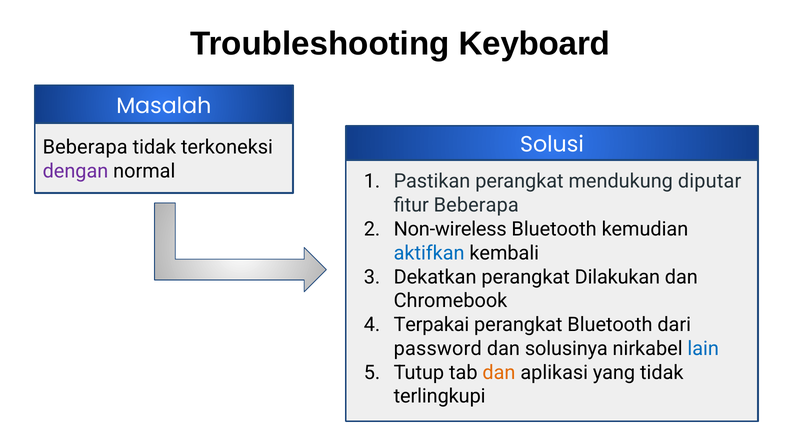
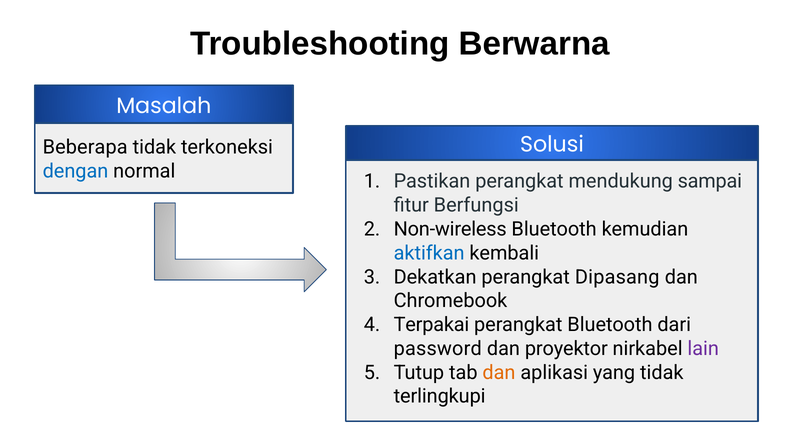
Keyboard: Keyboard -> Berwarna (534, 44)
dengan colour: purple -> blue (75, 171)
diputar: diputar -> sampai (710, 181)
fitur Beberapa: Beberapa -> Berfungsi (476, 205)
Dilakukan: Dilakukan -> Dipasang (617, 277)
solusinya: solusinya -> proyektor (566, 348)
lain colour: blue -> purple (703, 348)
